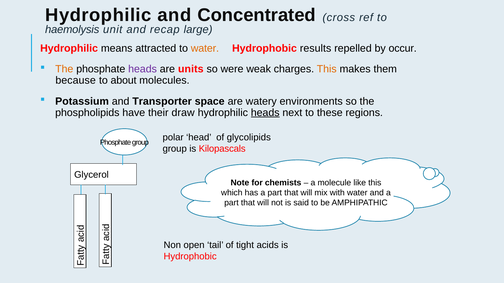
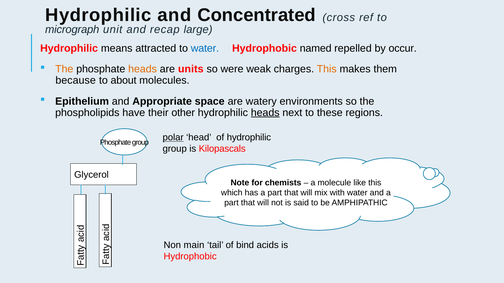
haemolysis: haemolysis -> micrograph (72, 30)
water colour: orange -> blue (205, 48)
results: results -> named (316, 48)
heads colour: purple -> orange (143, 69)
Potassium: Potassium -> Epithelium (82, 101)
Transporter: Transporter -> Appropriate (162, 101)
draw: draw -> other (183, 113)
polar underline: none -> present (173, 138)
of glycolipids: glycolipids -> hydrophilic (249, 138)
open: open -> main (194, 245)
tight: tight -> bind (245, 245)
